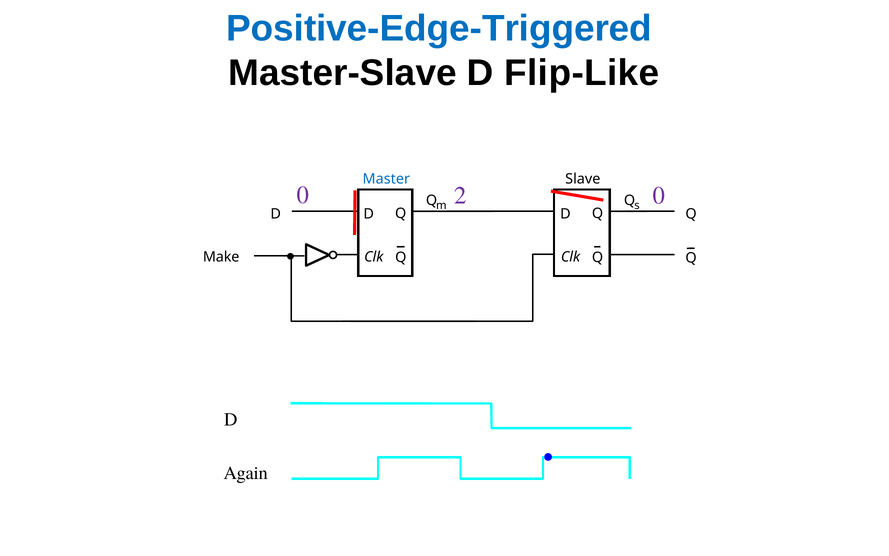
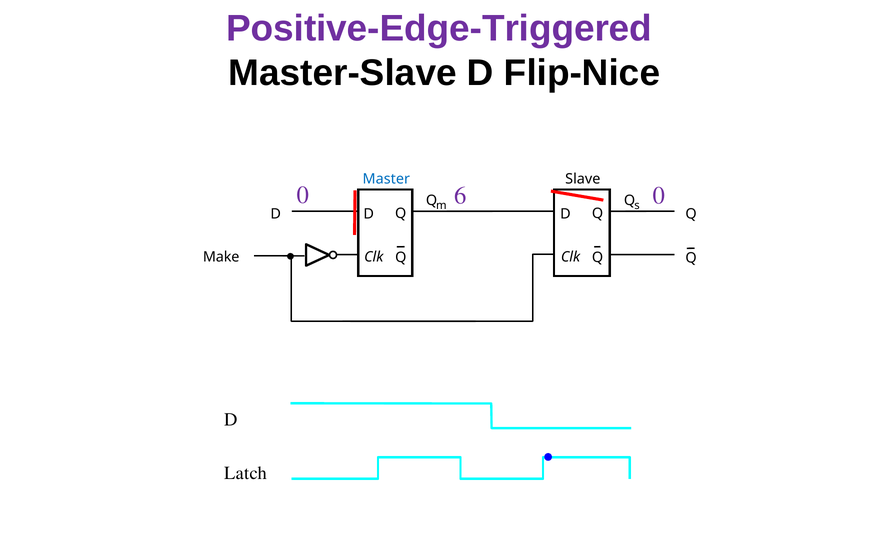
Positive-Edge-Triggered colour: blue -> purple (439, 28)
Flip-Like: Flip-Like -> Flip-Nice (582, 73)
2: 2 -> 6 (461, 195)
Again: Again -> Latch (246, 473)
